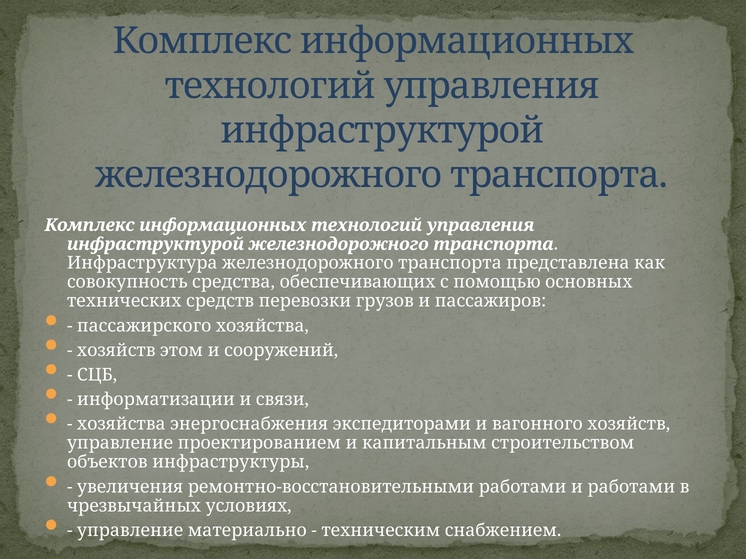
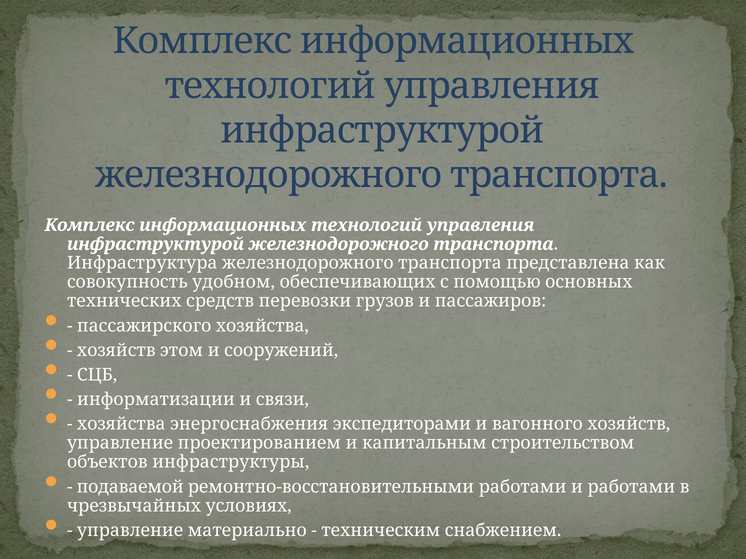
средства: средства -> удобном (233, 282)
увеличения: увеличения -> подаваемой (130, 487)
